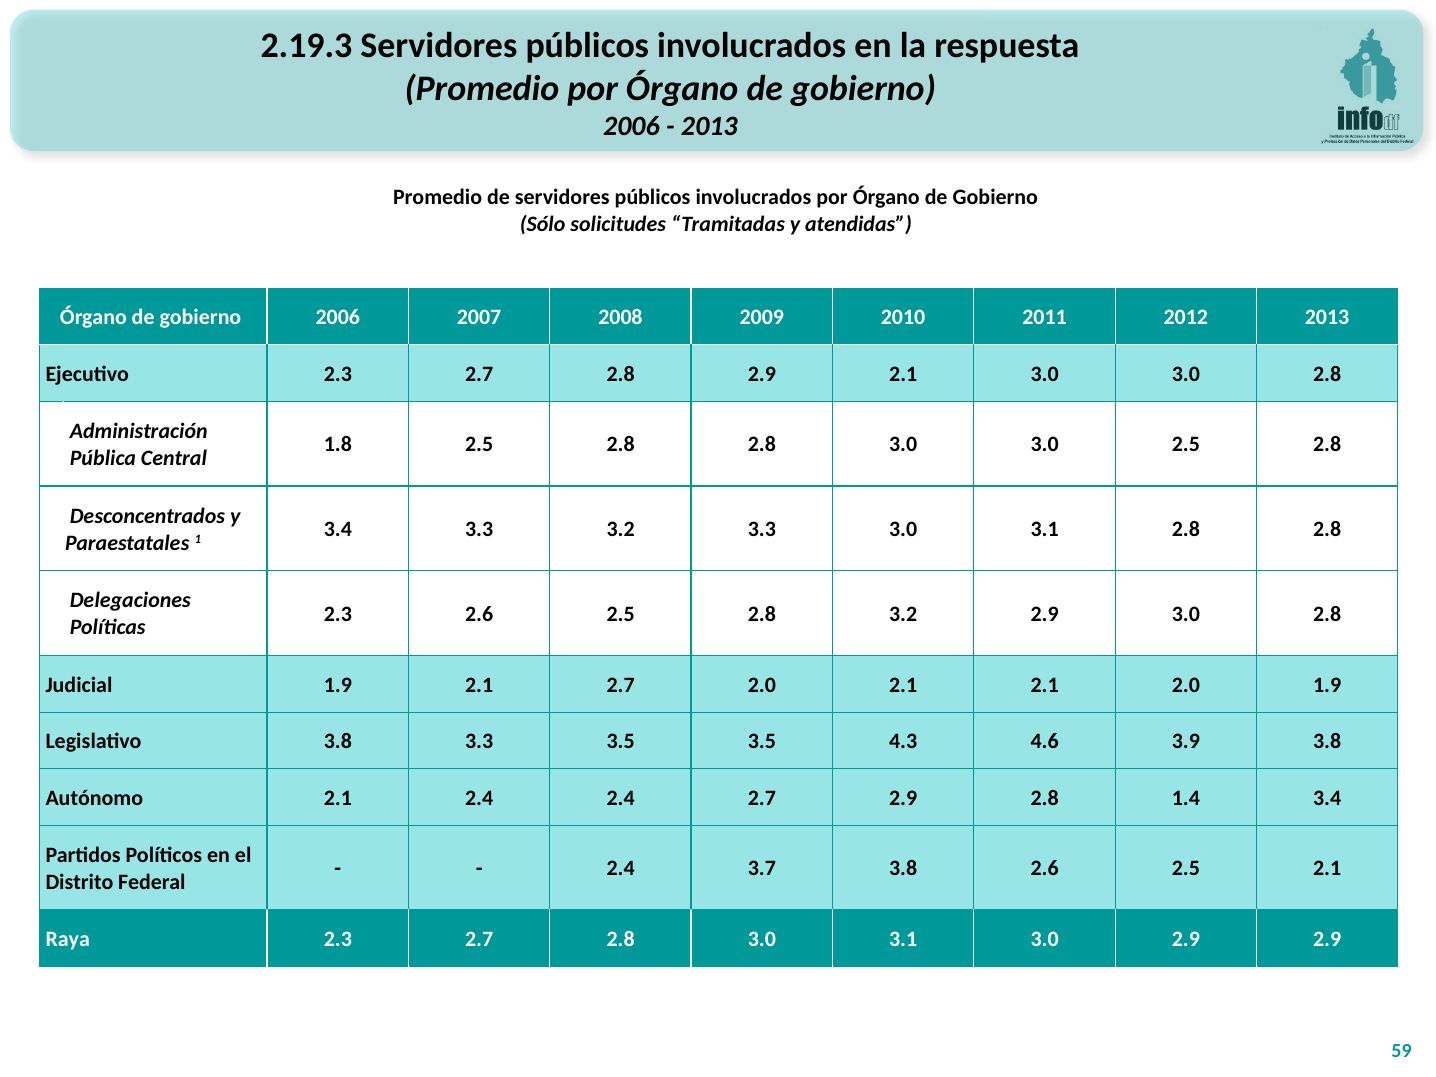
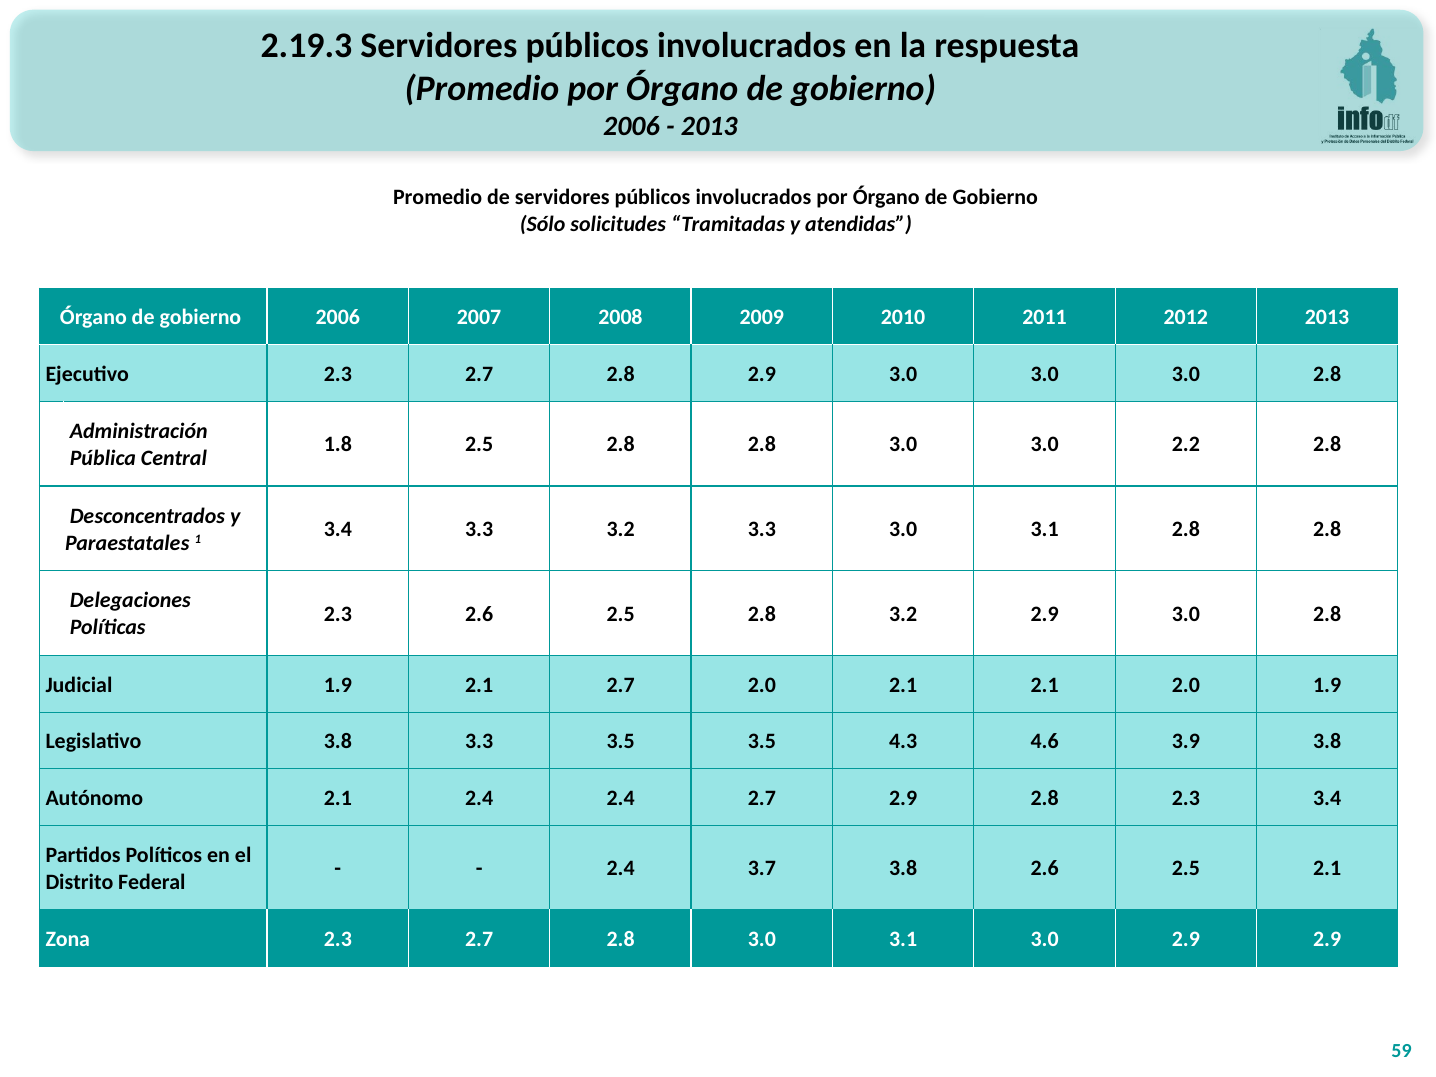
2.8 2.9 2.1: 2.1 -> 3.0 (903, 374)
3.0 2.5: 2.5 -> 2.2 (1186, 445)
2.8 1.4: 1.4 -> 2.3 (1186, 798)
Raya: Raya -> Zona (68, 939)
